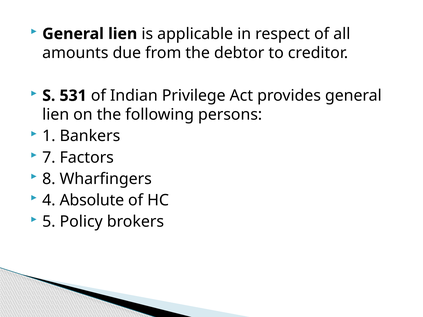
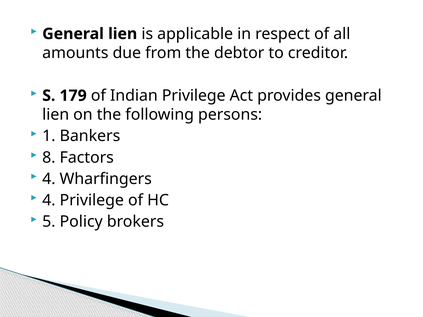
531: 531 -> 179 (73, 96)
7: 7 -> 8 (49, 158)
8: 8 -> 4 (49, 179)
4 Absolute: Absolute -> Privilege (92, 200)
